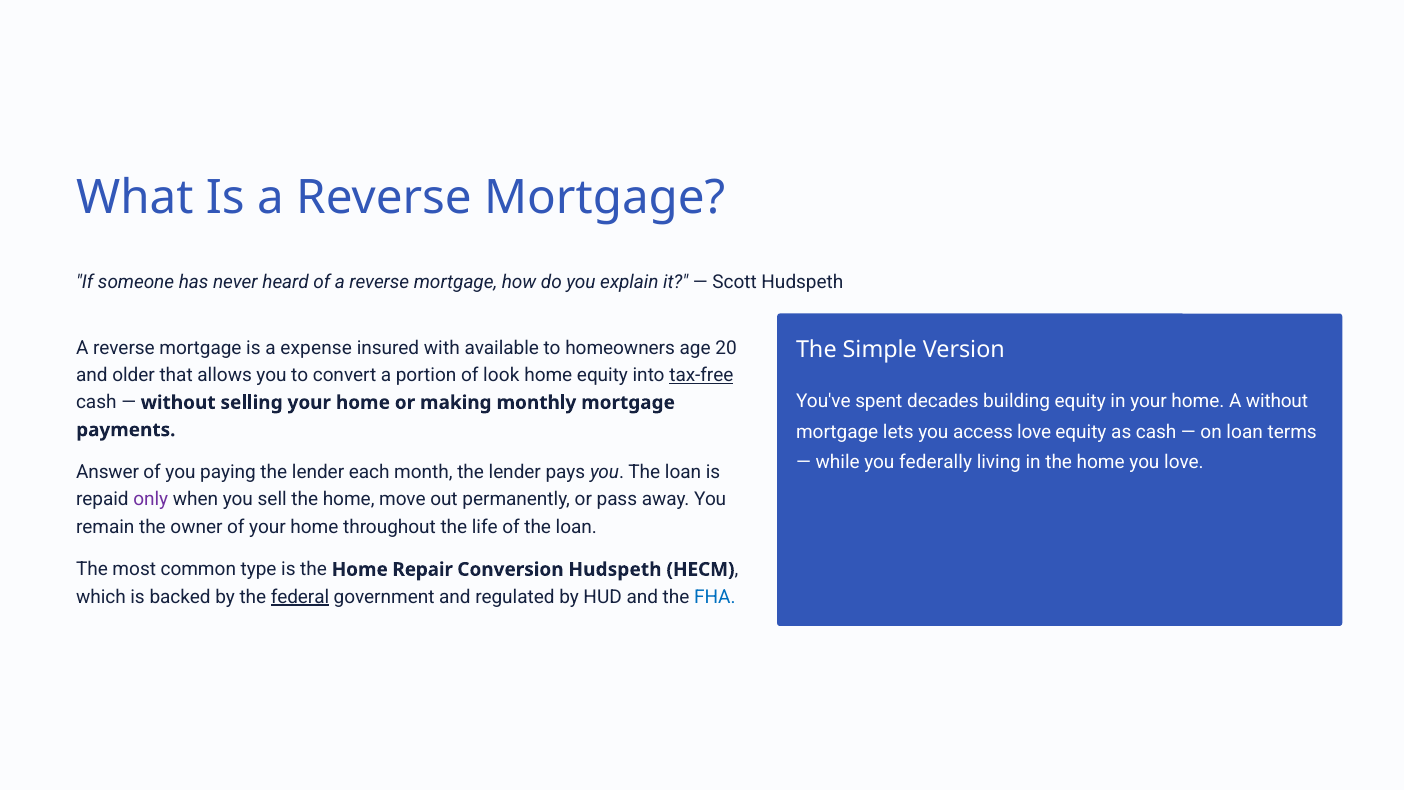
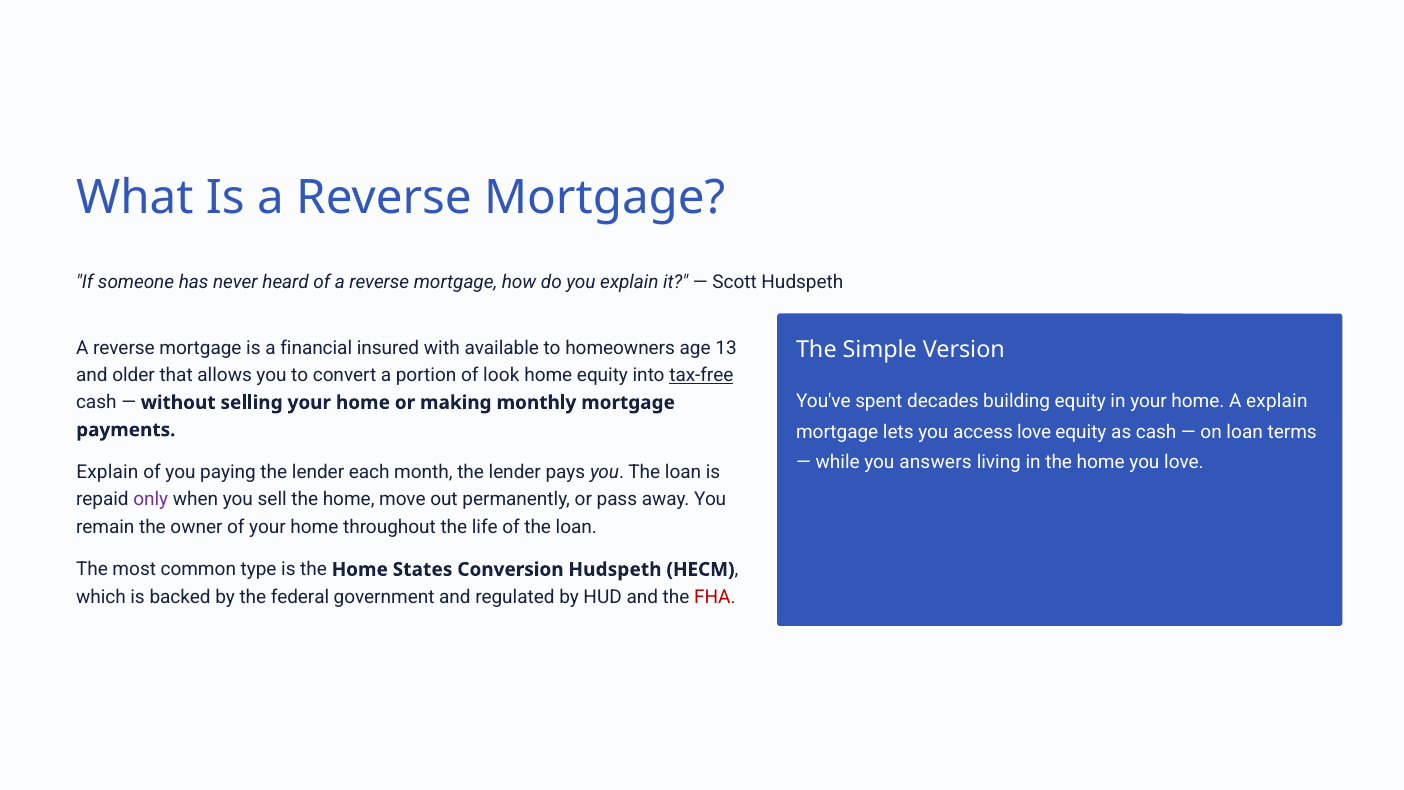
expense: expense -> financial (316, 348)
20: 20 -> 13 (726, 348)
A without: without -> explain (1277, 401)
federally: federally -> answers (935, 462)
Answer: Answer -> Explain (107, 472)
Repair: Repair -> States (423, 569)
federal underline: present -> none (300, 597)
FHA colour: blue -> red (715, 597)
